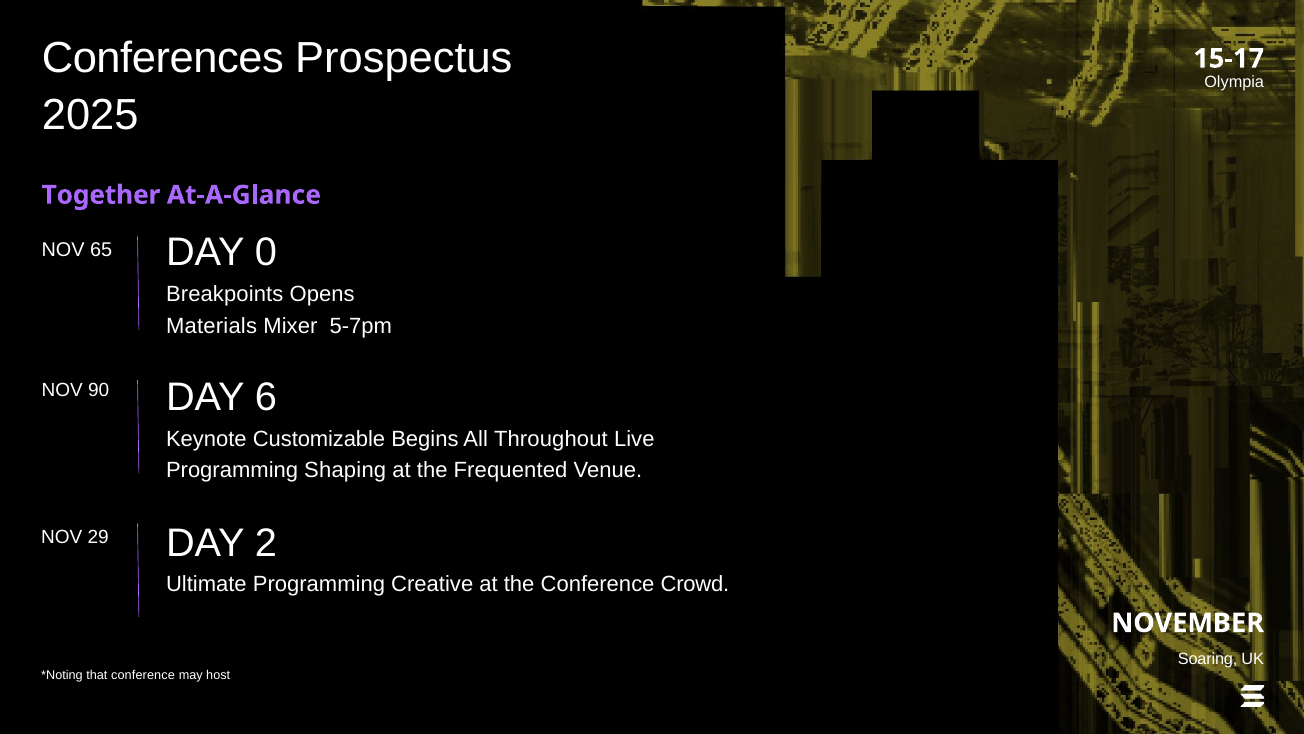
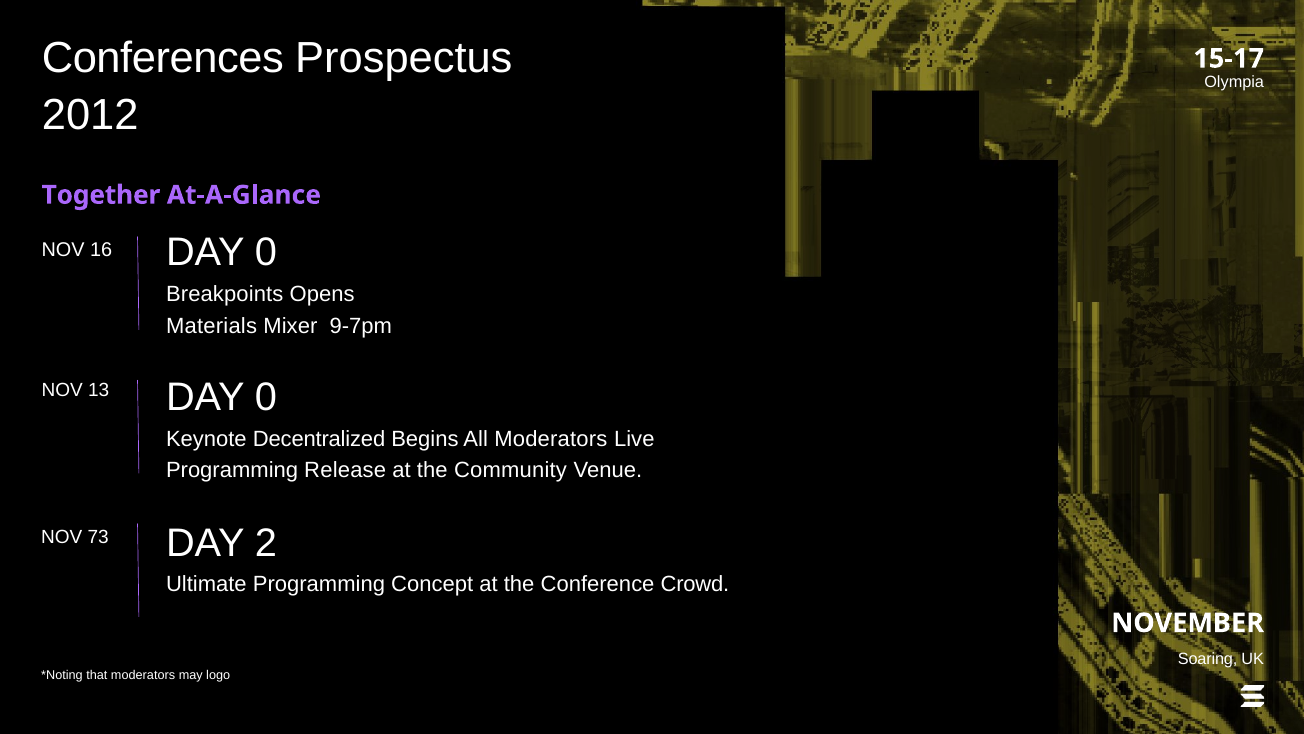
2025: 2025 -> 2012 (90, 115)
65: 65 -> 16 (101, 250)
5-7pm: 5-7pm -> 9-7pm (361, 326)
6: 6 -> 0 (266, 397)
90: 90 -> 13 (99, 390)
Customizable: Customizable -> Decentralized (319, 439)
All Throughout: Throughout -> Moderators (551, 439)
Shaping: Shaping -> Release (345, 470)
Frequented: Frequented -> Community (510, 470)
29: 29 -> 73 (98, 536)
Creative: Creative -> Concept (432, 584)
that conference: conference -> moderators (143, 675)
host: host -> logo (218, 675)
